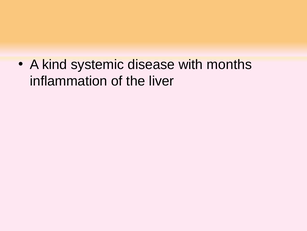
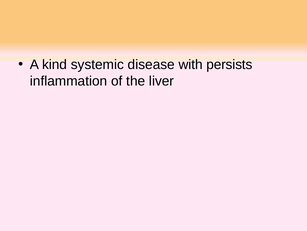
months: months -> persists (229, 64)
